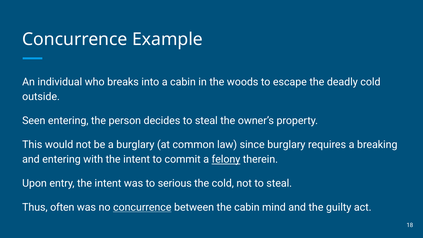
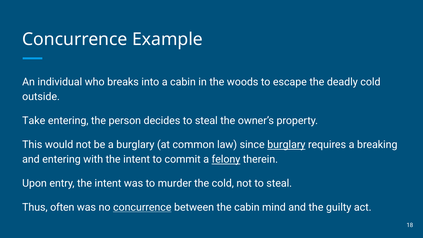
Seen: Seen -> Take (34, 121)
burglary underline: none -> present (286, 145)
serious: serious -> murder (175, 183)
